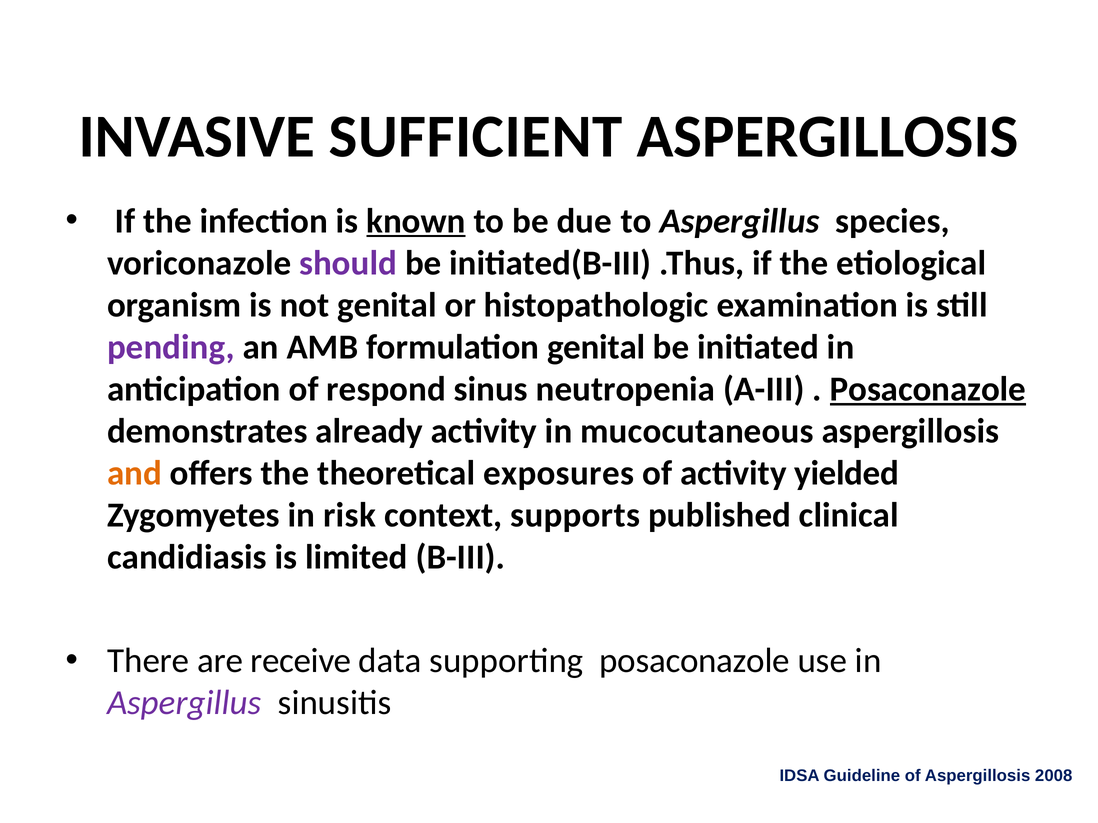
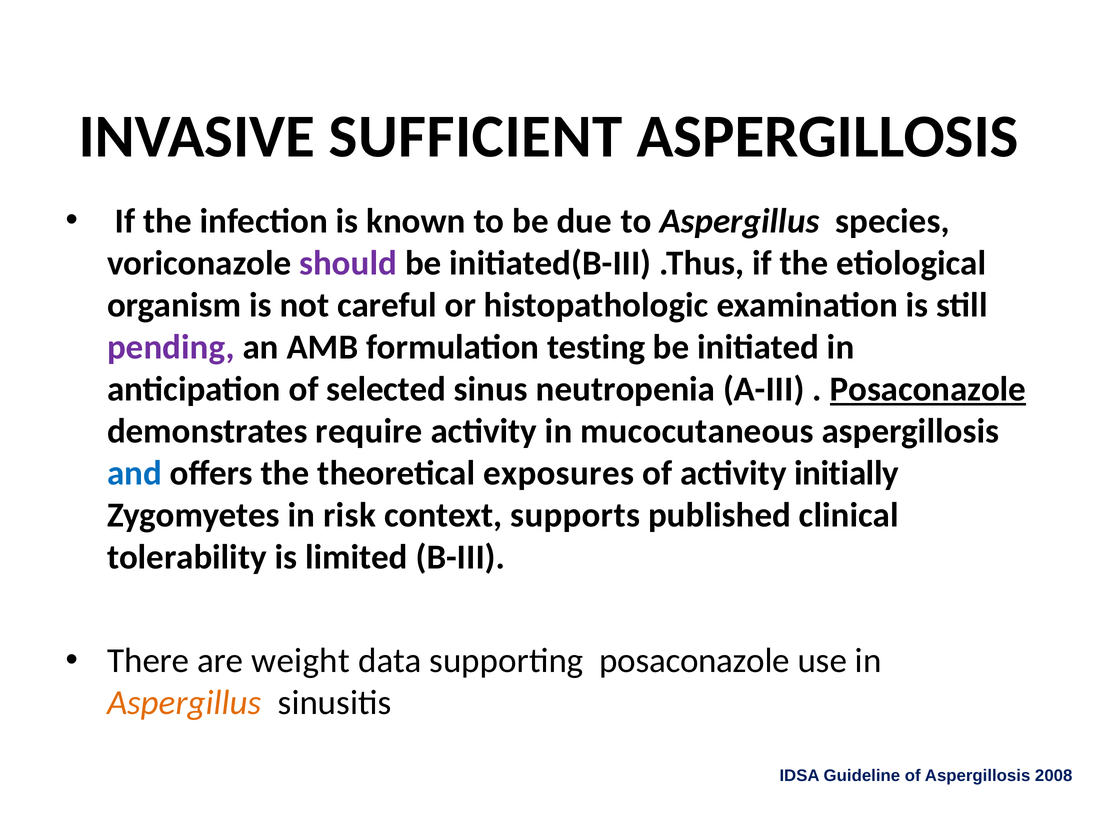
known underline: present -> none (416, 221)
not genital: genital -> careful (387, 305)
formulation genital: genital -> testing (596, 347)
respond: respond -> selected (386, 389)
already: already -> require (369, 431)
and colour: orange -> blue (134, 473)
yielded: yielded -> initially (847, 473)
candidiasis: candidiasis -> tolerability (187, 558)
receive: receive -> weight (301, 661)
Aspergillus colour: purple -> orange (184, 703)
